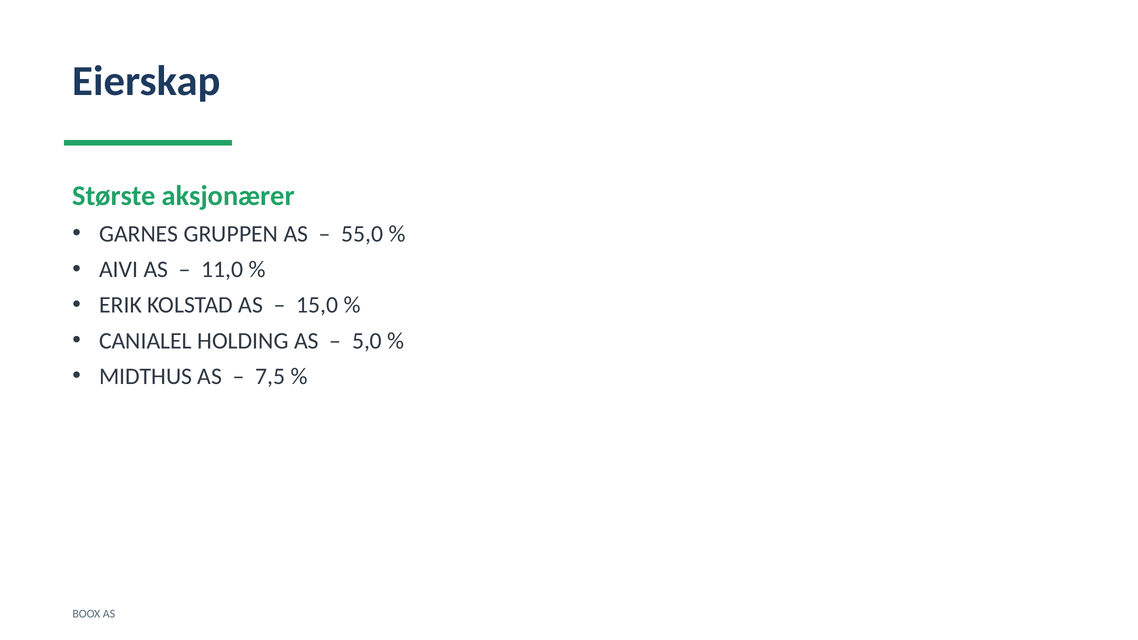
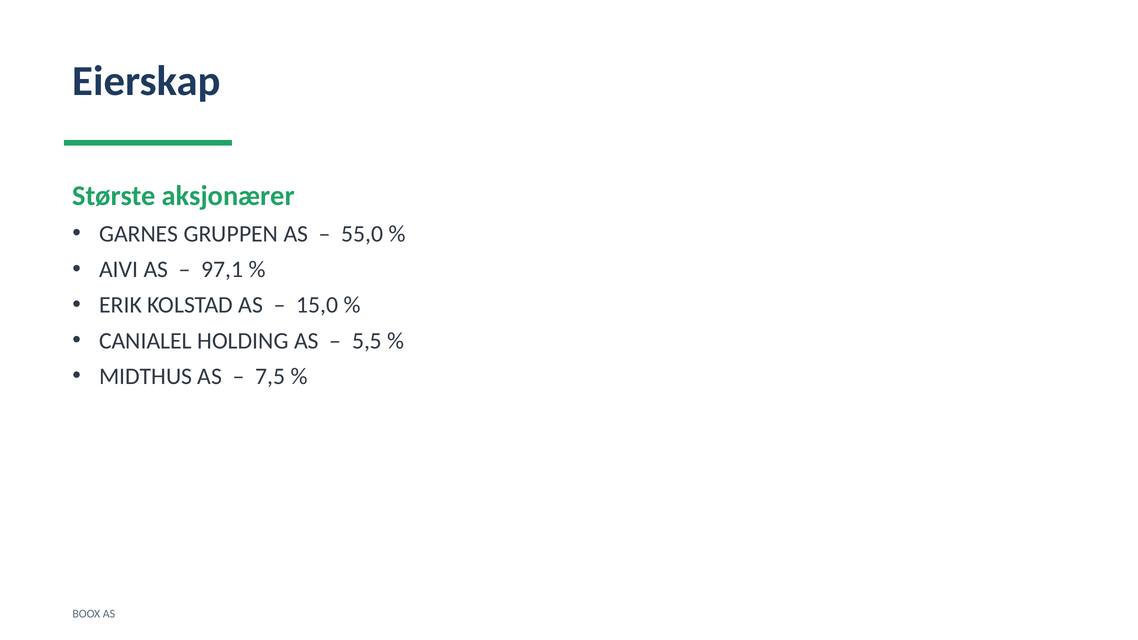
11,0: 11,0 -> 97,1 (222, 270)
5,0: 5,0 -> 5,5 (367, 341)
